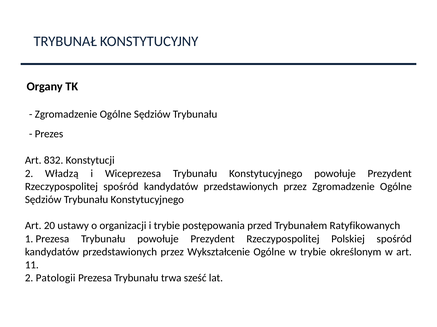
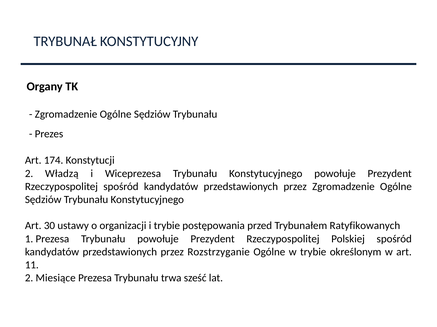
832: 832 -> 174 (54, 161)
20: 20 -> 30 (49, 226)
Wykształcenie: Wykształcenie -> Rozstrzyganie (219, 252)
Patologii: Patologii -> Miesiące (56, 279)
